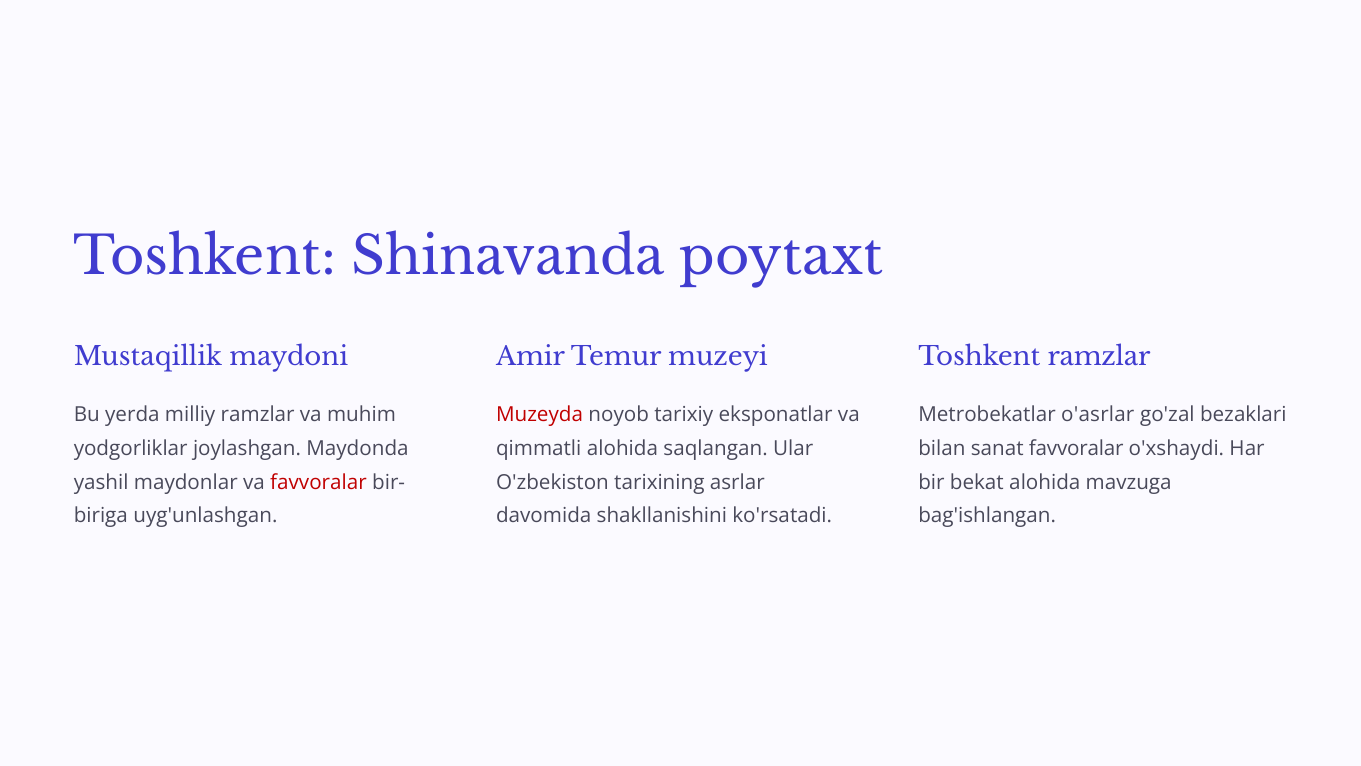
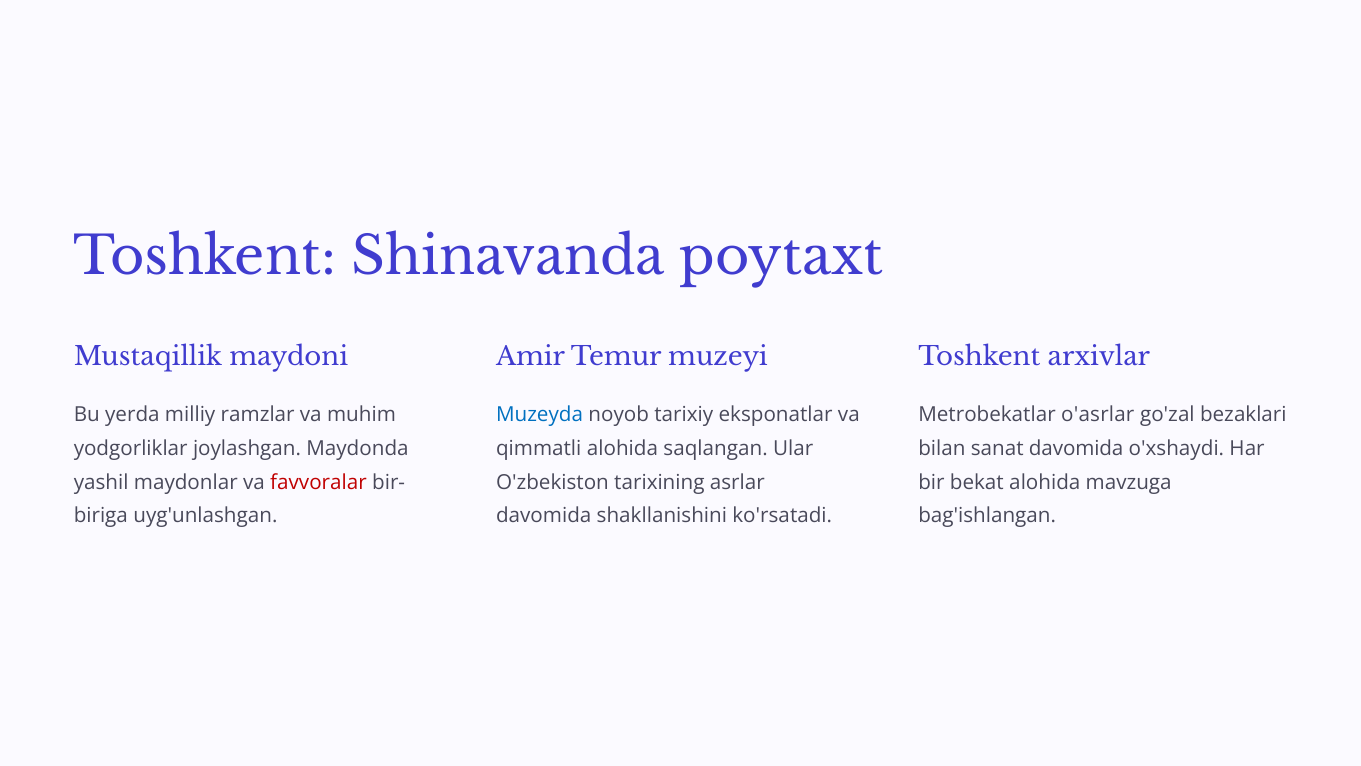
Toshkent ramzlar: ramzlar -> arxivlar (1099, 357)
Muzeyda colour: red -> blue (540, 415)
sanat favvoralar: favvoralar -> davomida (1076, 448)
